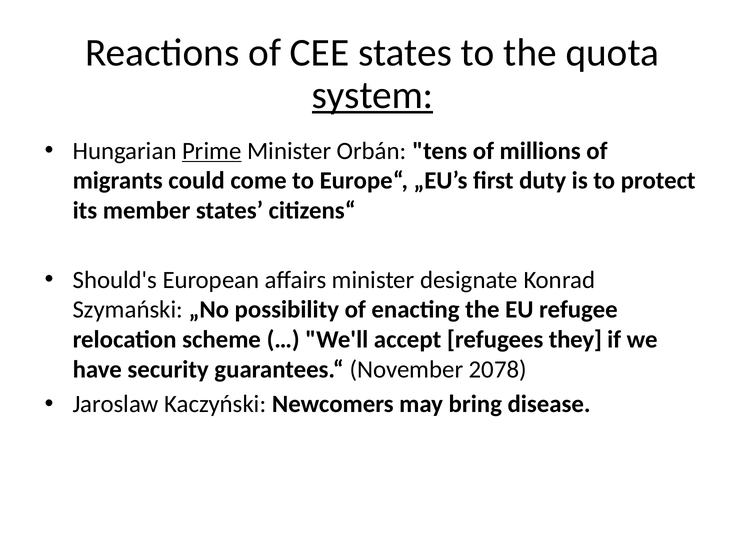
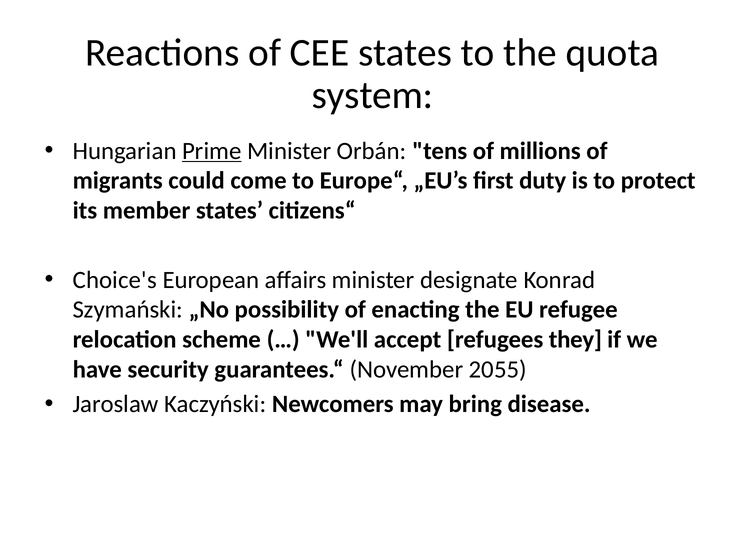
system underline: present -> none (373, 95)
Should's: Should's -> Choice's (115, 280)
2078: 2078 -> 2055 (498, 369)
